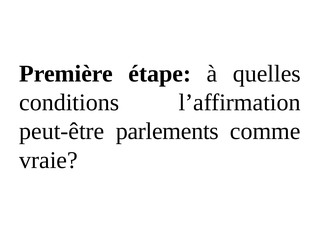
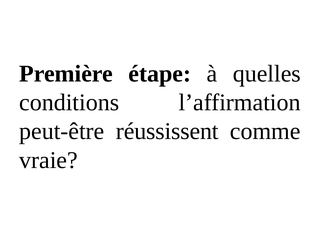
parlements: parlements -> réussissent (167, 131)
